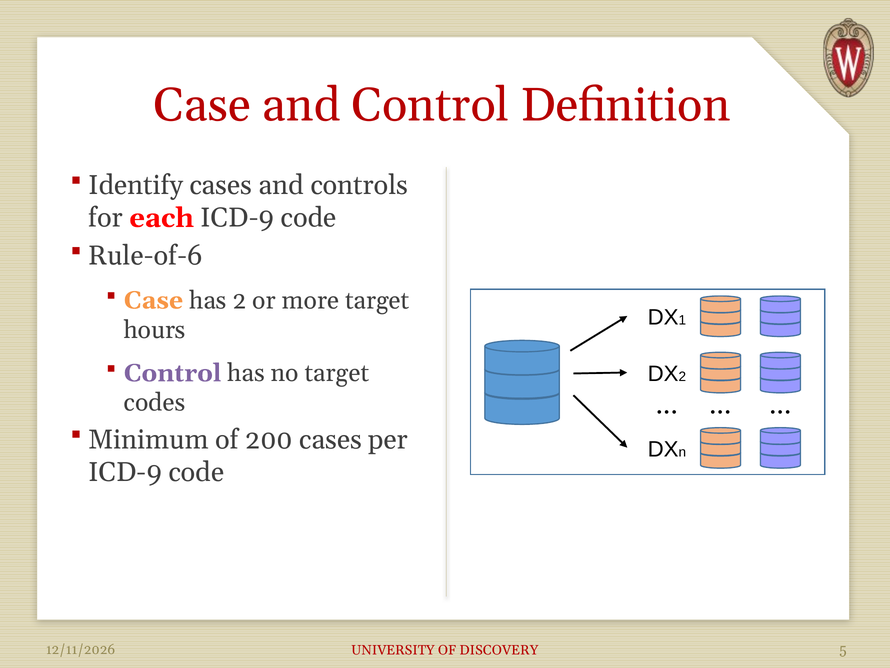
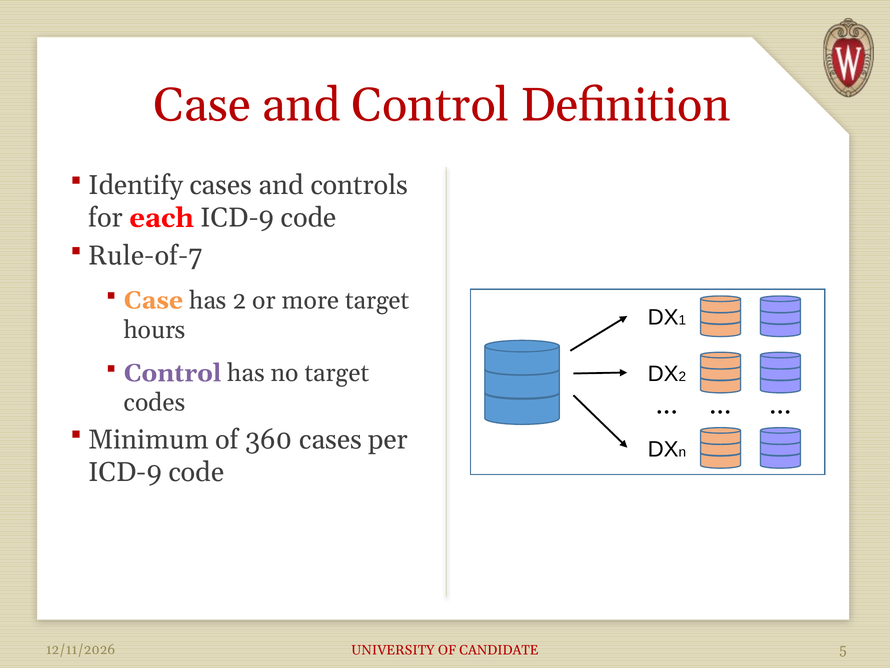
Rule-of-6: Rule-of-6 -> Rule-of-7 (145, 256)
200: 200 -> 360 (269, 439)
DISCOVERY: DISCOVERY -> CANDIDATE (499, 650)
